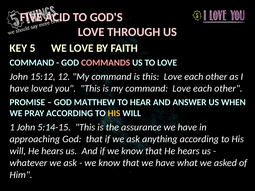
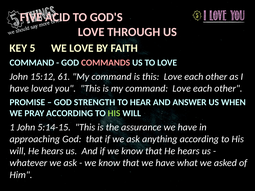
12: 12 -> 61 (64, 77)
MATTHEW: MATTHEW -> STRENGTH (95, 102)
HIS colour: yellow -> light green (114, 113)
